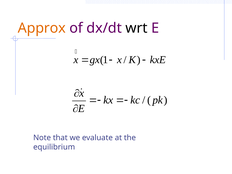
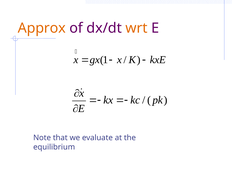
wrt colour: black -> orange (137, 28)
